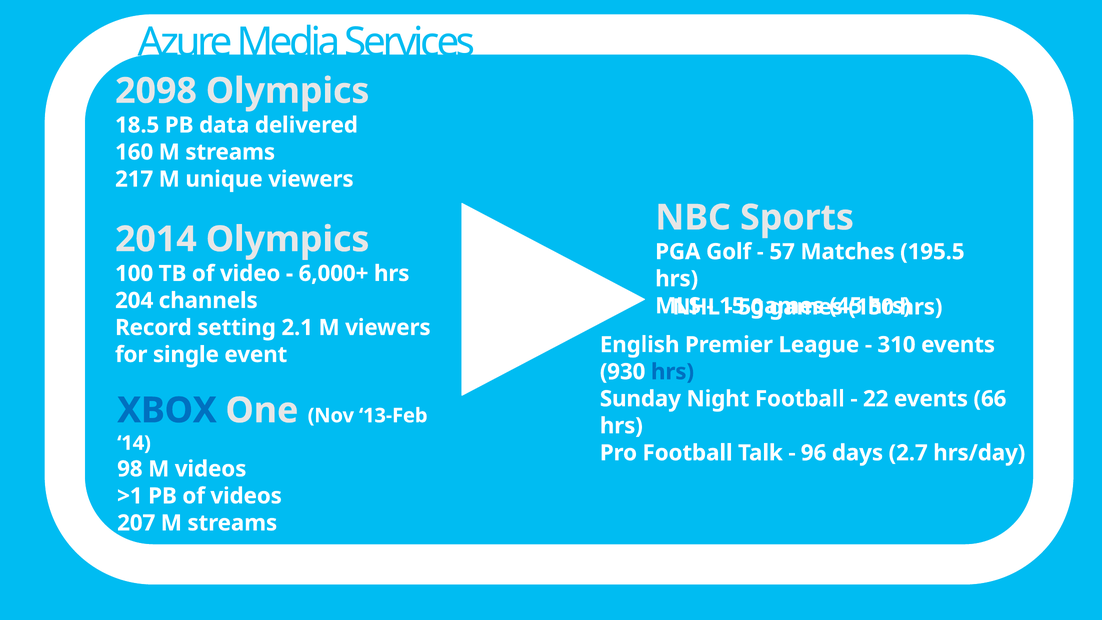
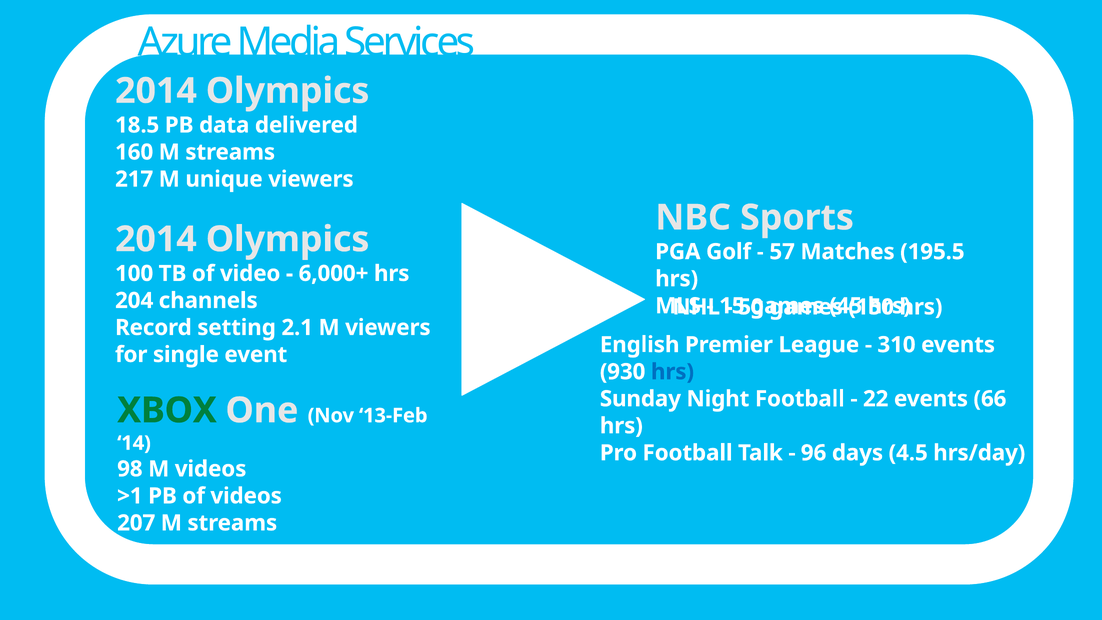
2098: 2098 -> 2014 (156, 91)
XBOX colour: blue -> green (167, 410)
2.7: 2.7 -> 4.5 (908, 453)
